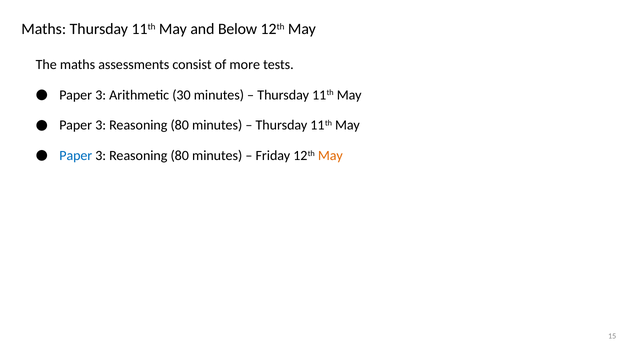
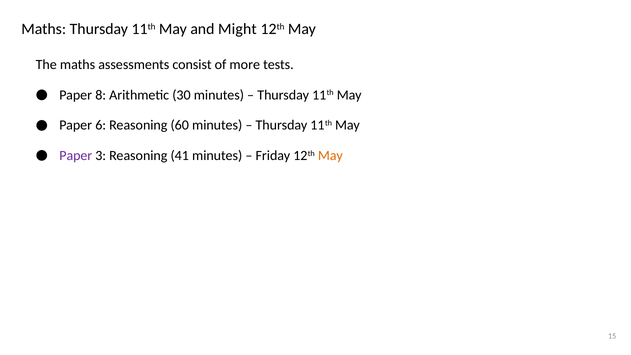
Below: Below -> Might (237, 29)
3: 3 -> 8 (101, 95)
3: 3 -> 6 (101, 125)
80: 80 -> 60 (180, 125)
Paper colour: blue -> purple (76, 156)
80: 80 -> 41 (180, 156)
